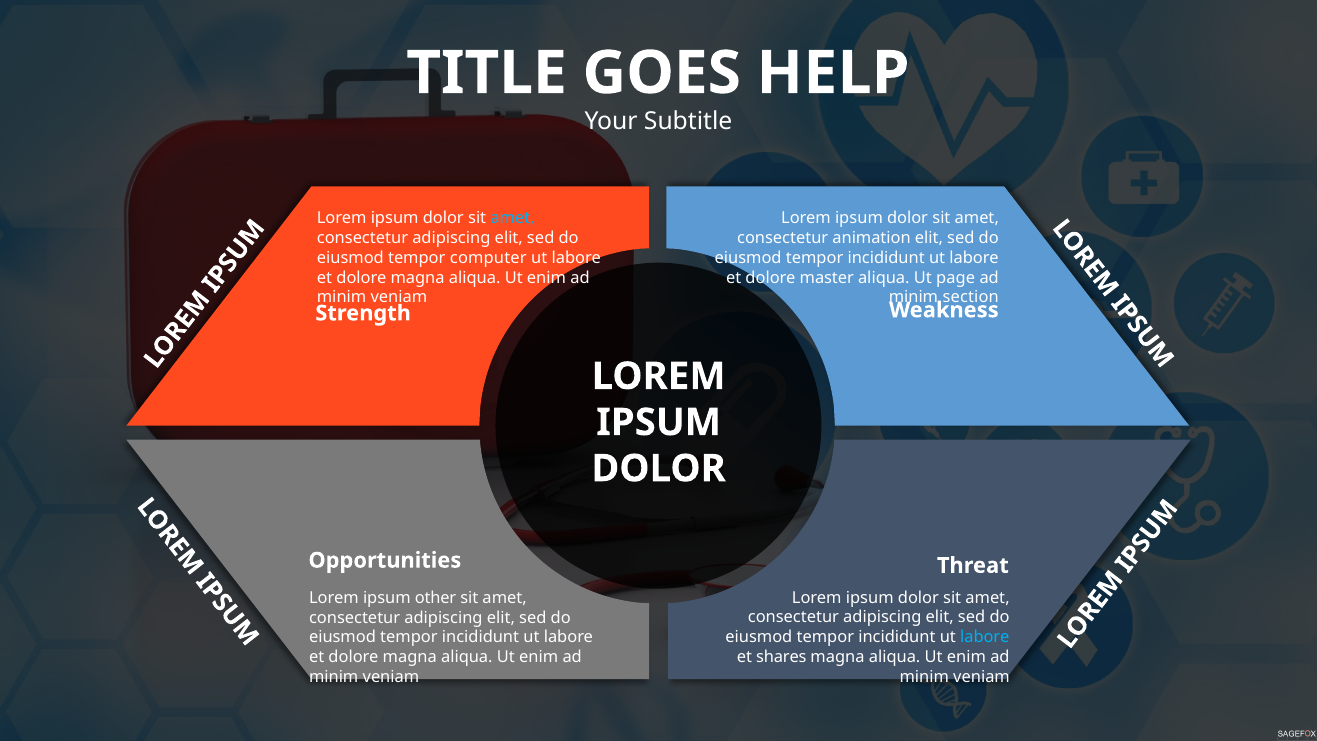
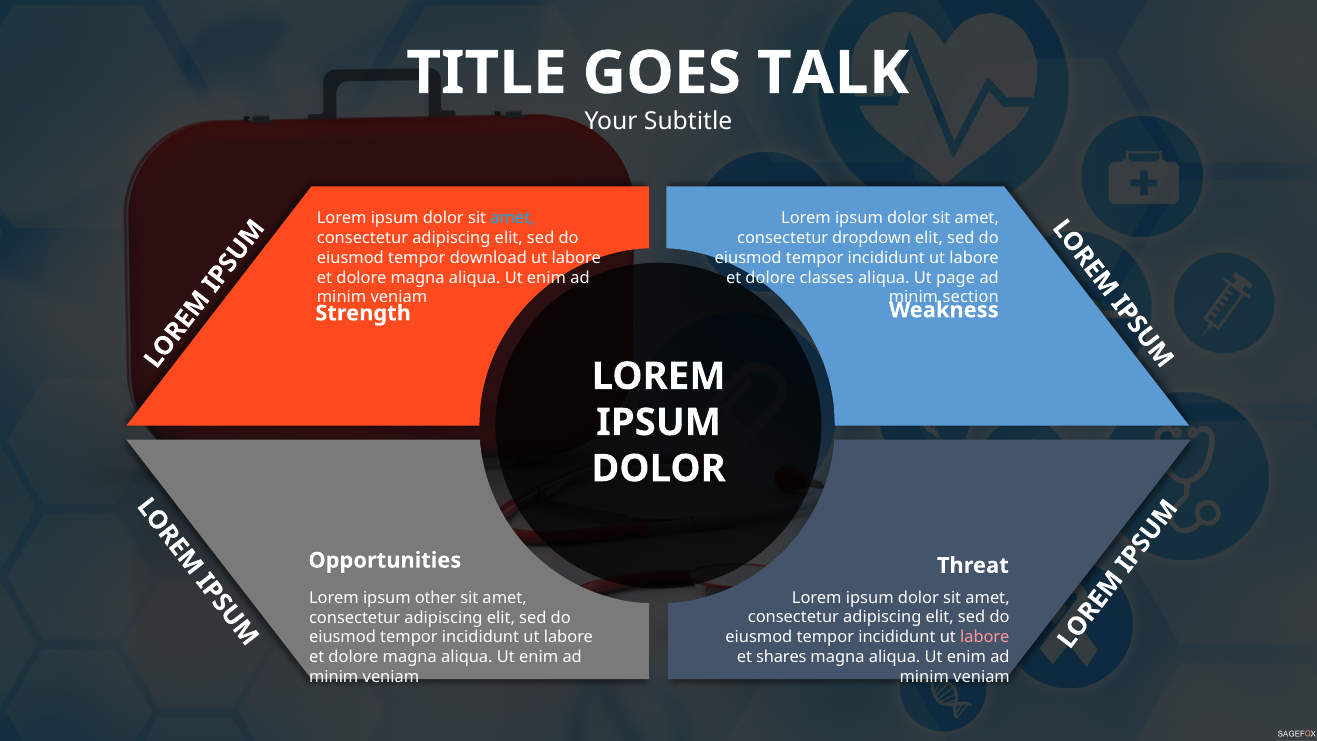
HELP: HELP -> TALK (833, 73)
animation: animation -> dropdown (872, 238)
computer: computer -> download (488, 258)
master: master -> classes (827, 278)
labore colour: light blue -> pink (985, 637)
